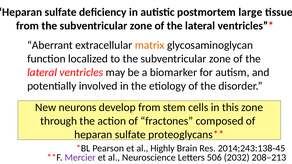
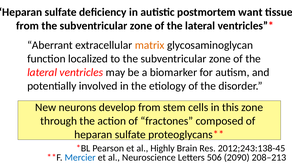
large: large -> want (250, 12)
2014;243:138-45: 2014;243:138-45 -> 2012;243:138-45 (252, 149)
Mercier colour: purple -> blue (80, 158)
2032: 2032 -> 2090 (237, 158)
